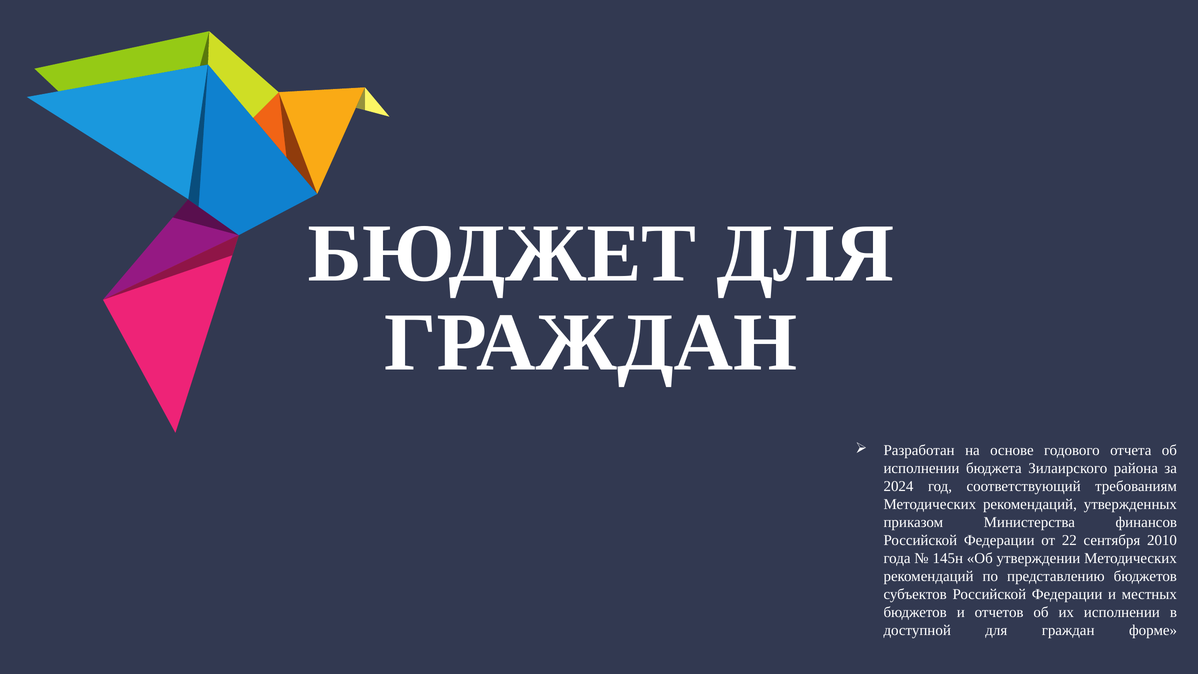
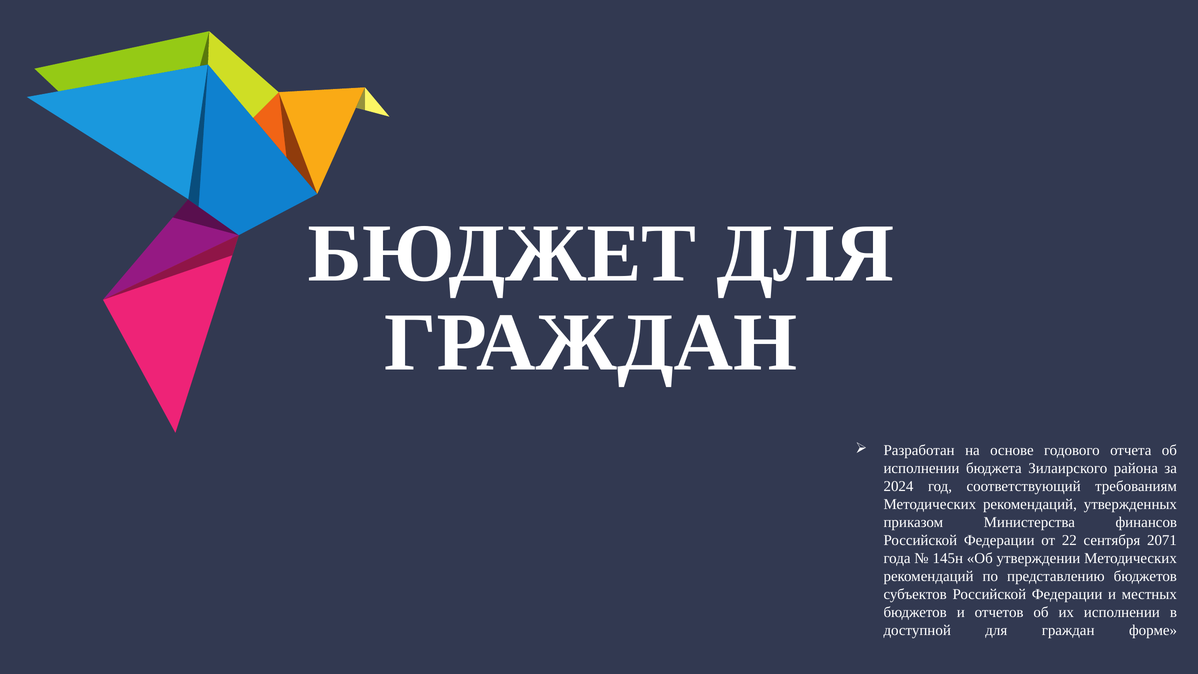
2010: 2010 -> 2071 (1162, 540)
